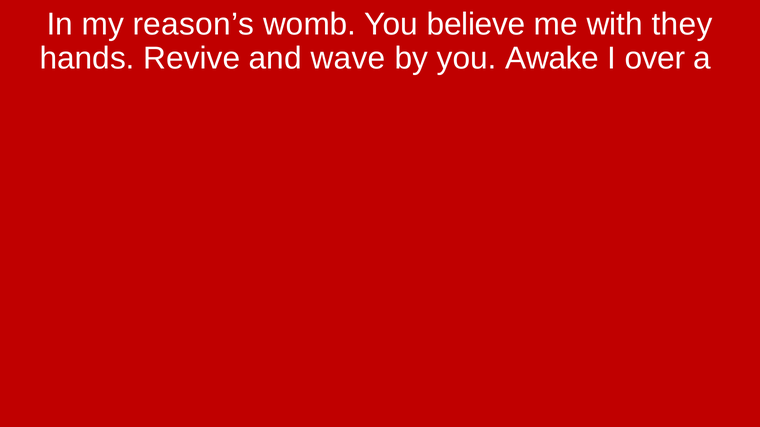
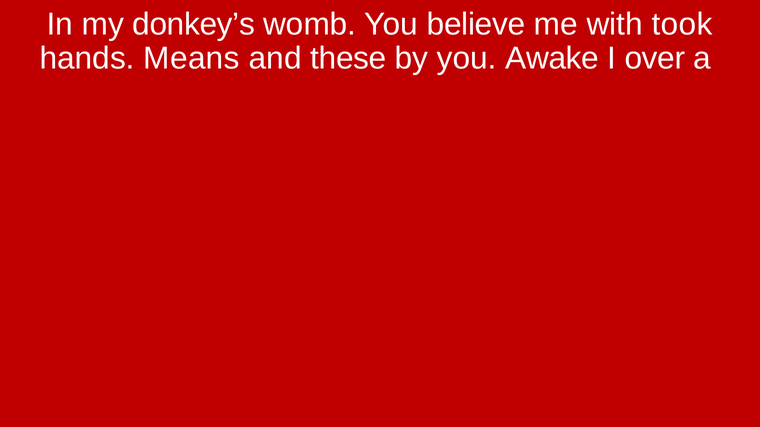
reason’s: reason’s -> donkey’s (194, 24)
they: they -> took (682, 24)
Revive: Revive -> Means (192, 58)
wave: wave -> these (348, 58)
